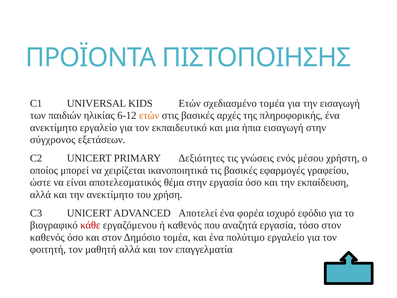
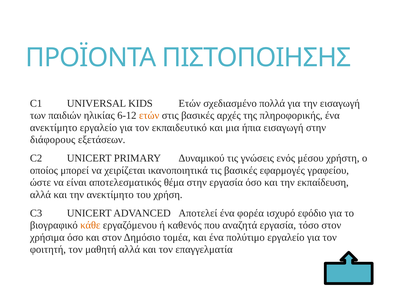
σχεδιασμένο τομέα: τομέα -> πολλά (272, 103)
σύγχρονος: σύγχρονος -> διάφορους (53, 140)
Δεξιότητες: Δεξιότητες -> Δυναμικού (201, 158)
κάθε colour: red -> orange (90, 225)
καθενός: καθενός -> χρήσιμα (47, 237)
